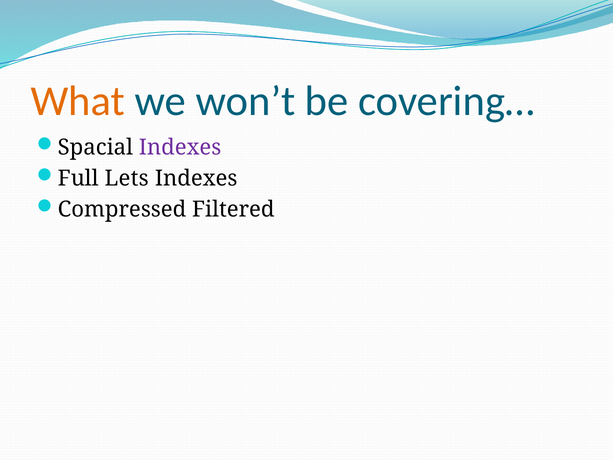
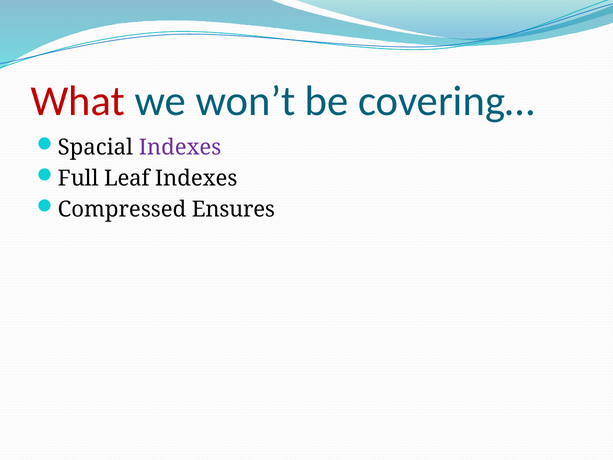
What colour: orange -> red (78, 101)
Lets: Lets -> Leaf (127, 179)
Filtered: Filtered -> Ensures (233, 210)
